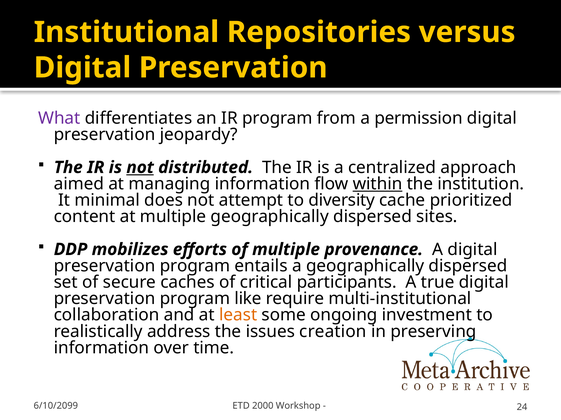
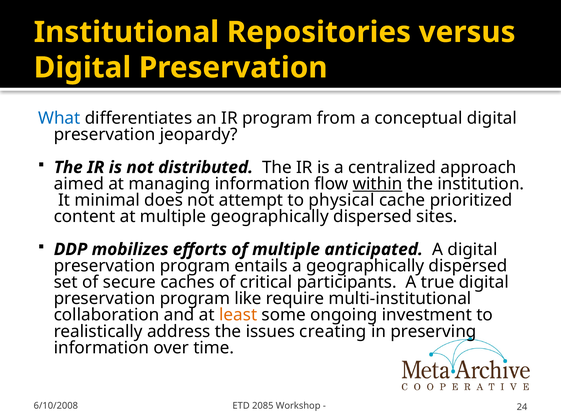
What colour: purple -> blue (59, 118)
permission: permission -> conceptual (418, 118)
not underline: present -> none (140, 168)
diversity: diversity -> physical (342, 201)
provenance: provenance -> anticipated (374, 250)
creation: creation -> creating (333, 332)
6/10/2099: 6/10/2099 -> 6/10/2008 (56, 406)
2000: 2000 -> 2085 (263, 406)
